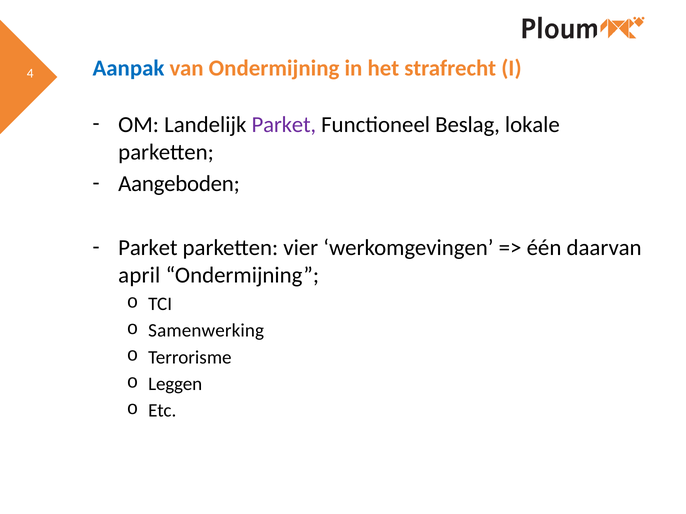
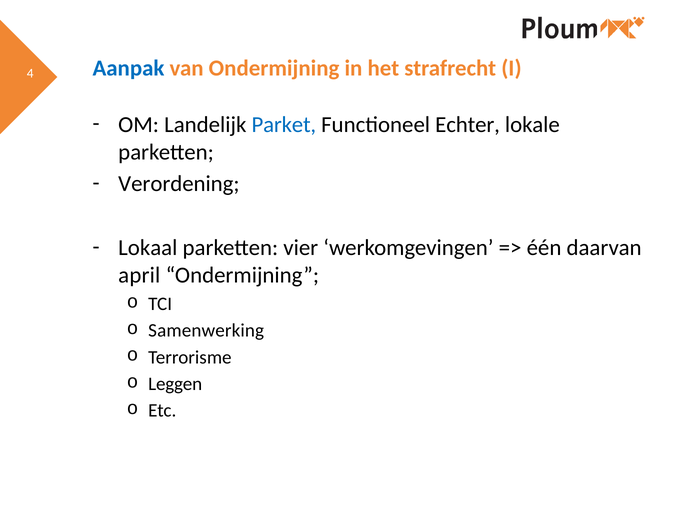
Parket colour: purple -> blue (284, 125)
Beslag: Beslag -> Echter (468, 125)
Aangeboden: Aangeboden -> Verordening (179, 184)
Parket: Parket -> Lokaal (148, 248)
